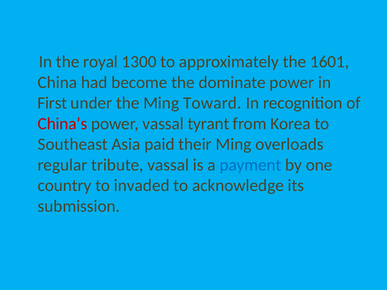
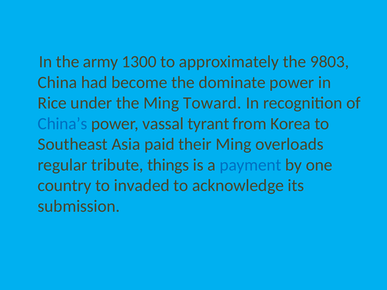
royal: royal -> army (101, 62)
1601: 1601 -> 9803 (330, 62)
First: First -> Rice (52, 103)
China’s colour: red -> blue (63, 124)
tribute vassal: vassal -> things (168, 165)
